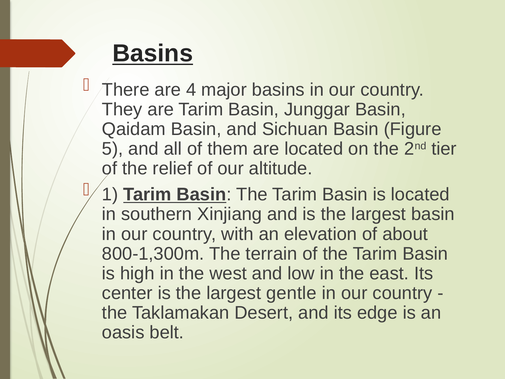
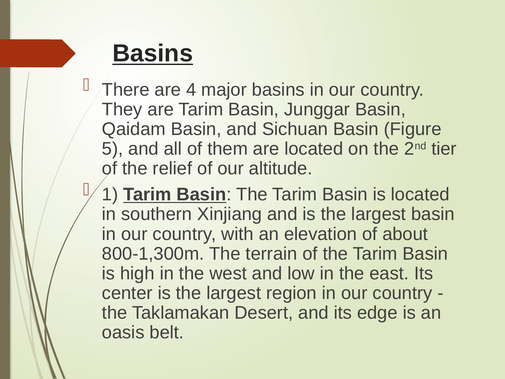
gentle: gentle -> region (291, 293)
